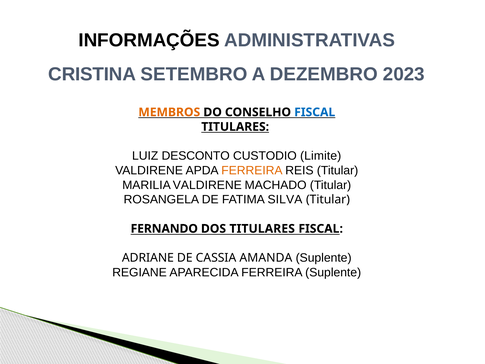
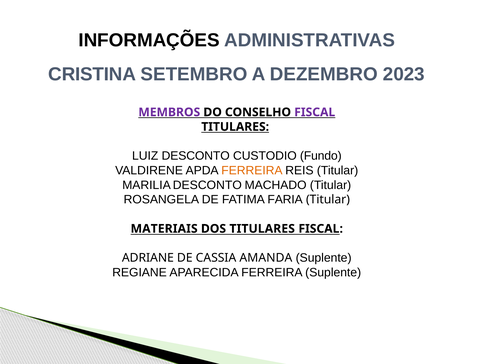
MEMBROS colour: orange -> purple (169, 112)
FISCAL colour: blue -> purple (315, 112)
Limite: Limite -> Fundo (321, 156)
MARILIA VALDIRENE: VALDIRENE -> DESCONTO (207, 185)
SILVA: SILVA -> FARIA (285, 199)
FERNANDO: FERNANDO -> MATERIAIS (164, 229)
